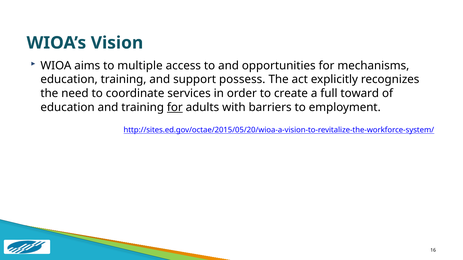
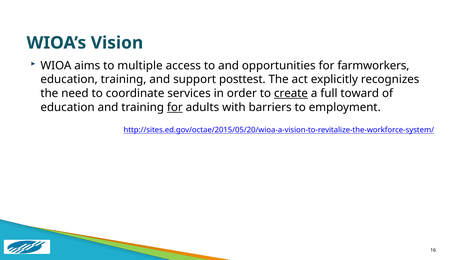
mechanisms: mechanisms -> farmworkers (373, 66)
possess: possess -> posttest (242, 80)
create underline: none -> present (291, 94)
